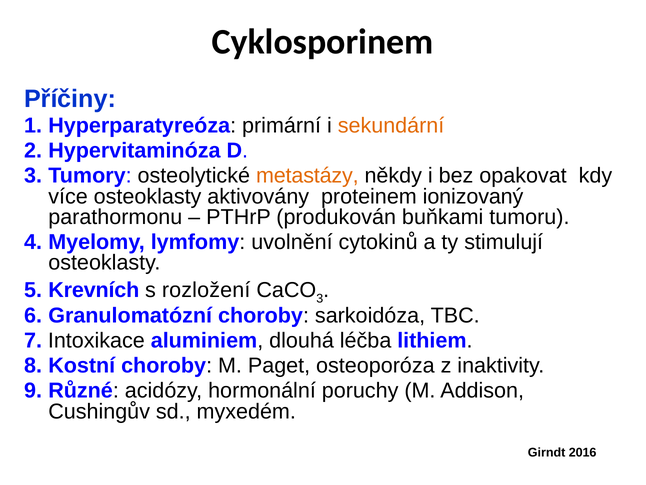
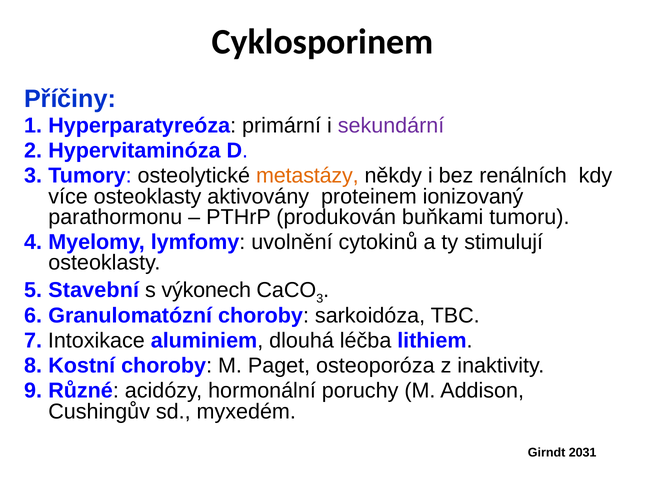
sekundární colour: orange -> purple (391, 126)
opakovat: opakovat -> renálních (523, 176)
Krevních: Krevních -> Stavební (94, 290)
rozložení: rozložení -> výkonech (206, 290)
2016: 2016 -> 2031 (583, 452)
